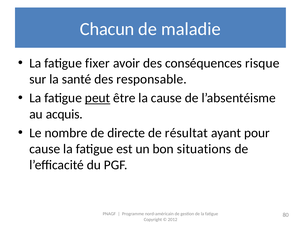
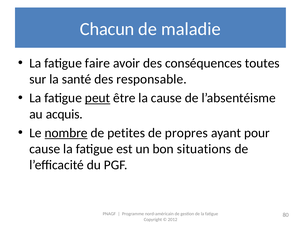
fixer: fixer -> faire (98, 63)
risque: risque -> toutes (262, 63)
nombre underline: none -> present (66, 133)
directe: directe -> petites (126, 133)
résultat: résultat -> propres (186, 133)
